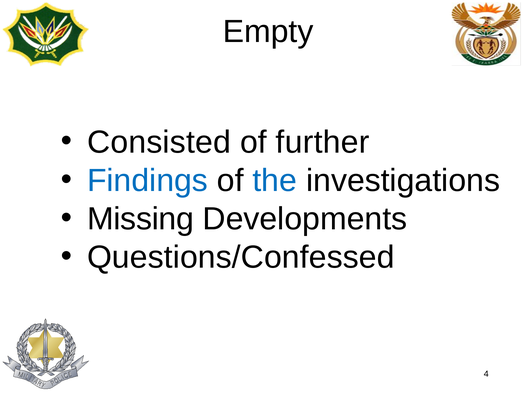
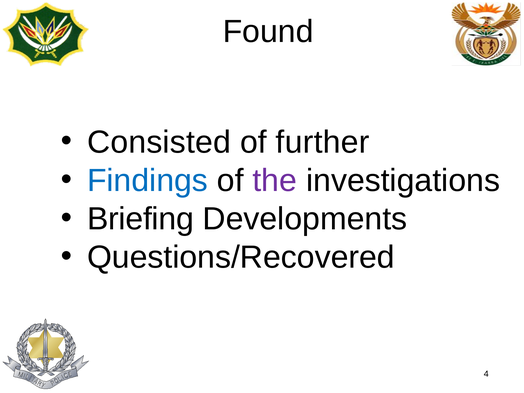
Empty: Empty -> Found (268, 32)
the colour: blue -> purple (275, 181)
Missing: Missing -> Briefing (140, 219)
Questions/Confessed: Questions/Confessed -> Questions/Recovered (241, 257)
